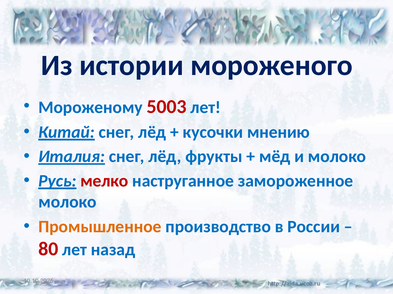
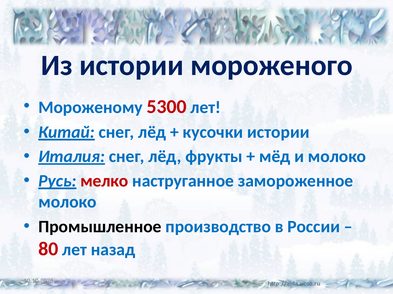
5003: 5003 -> 5300 (167, 107)
кусочки мнению: мнению -> истории (278, 132)
Промышленное colour: orange -> black (100, 227)
